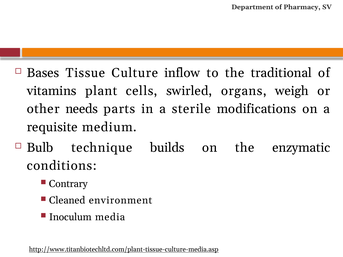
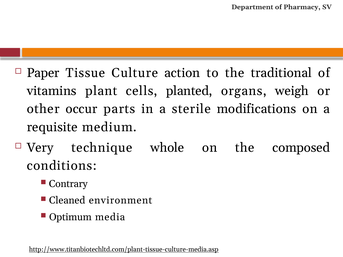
Bases: Bases -> Paper (43, 73)
inflow: inflow -> action (182, 73)
swirled: swirled -> planted (189, 91)
needs: needs -> occur (82, 109)
Bulb: Bulb -> Very (40, 148)
builds: builds -> whole (167, 148)
enzymatic: enzymatic -> composed (301, 148)
Inoculum: Inoculum -> Optimum (70, 217)
